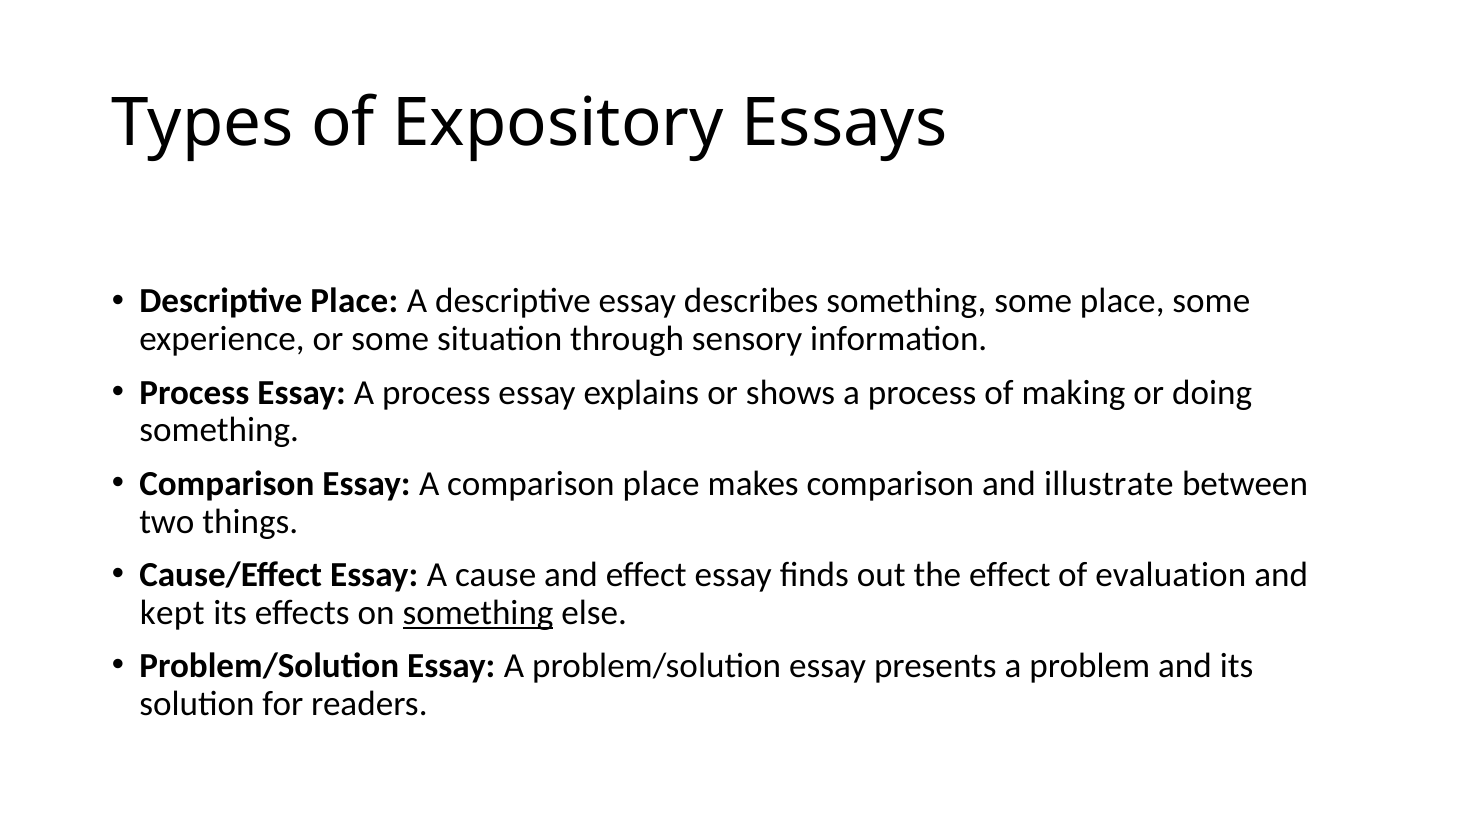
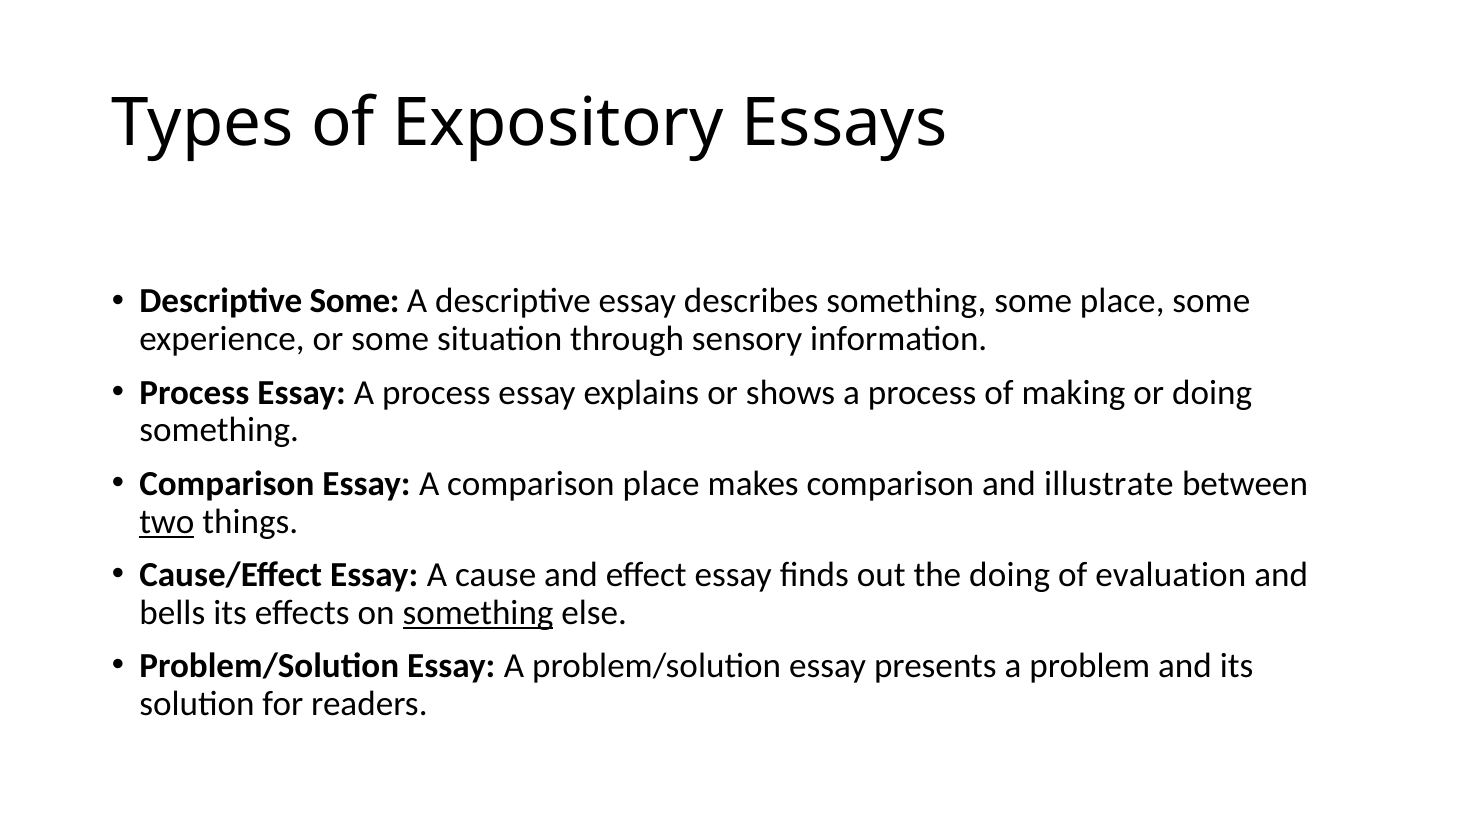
Descriptive Place: Place -> Some (355, 301)
two underline: none -> present (167, 522)
the effect: effect -> doing (1010, 575)
kept: kept -> bells (172, 613)
